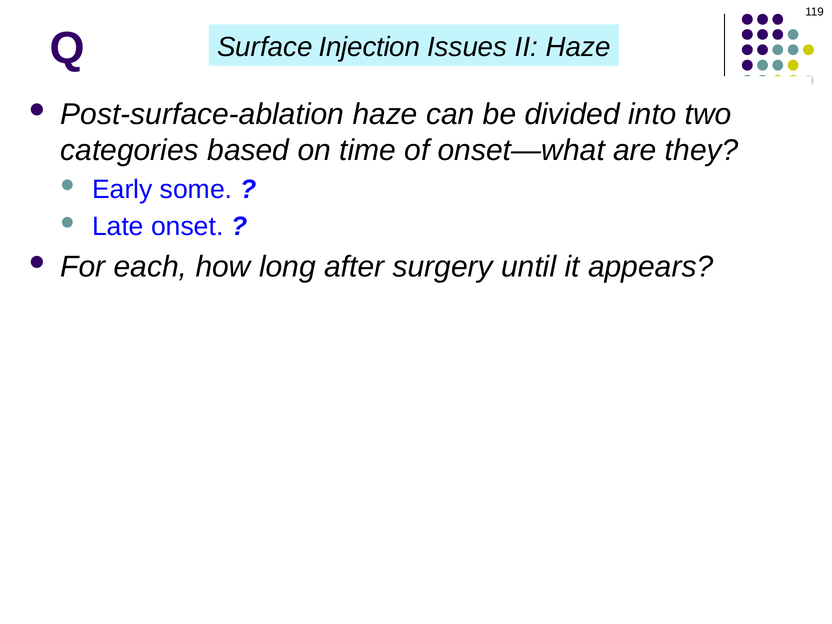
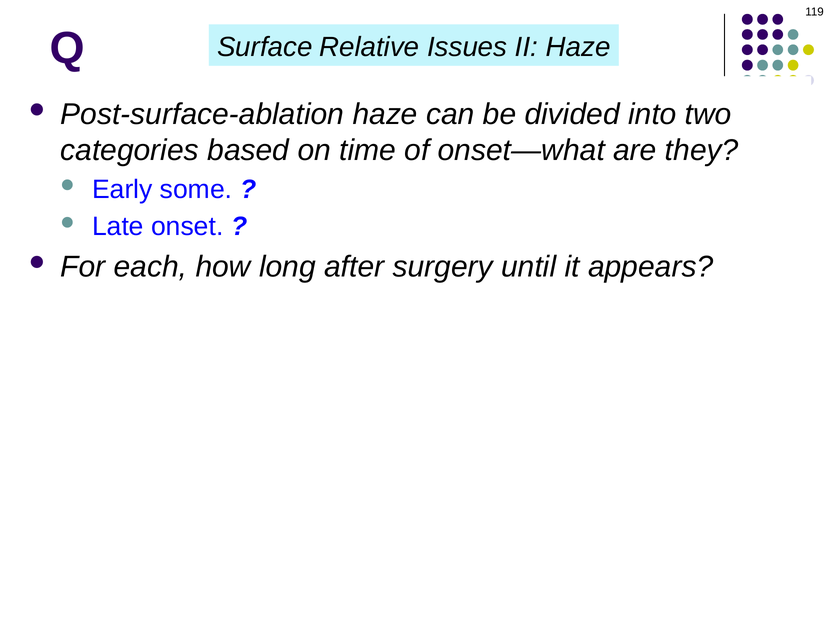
Injection: Injection -> Relative (369, 47)
